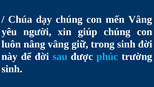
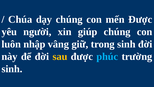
mến Vâng: Vâng -> Được (140, 19)
nâng: nâng -> nhập (34, 44)
sau colour: light blue -> yellow (60, 56)
